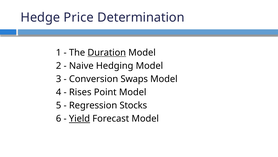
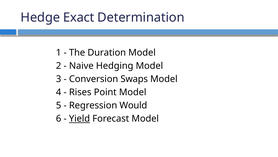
Price: Price -> Exact (79, 17)
Duration underline: present -> none (107, 52)
Stocks: Stocks -> Would (133, 105)
